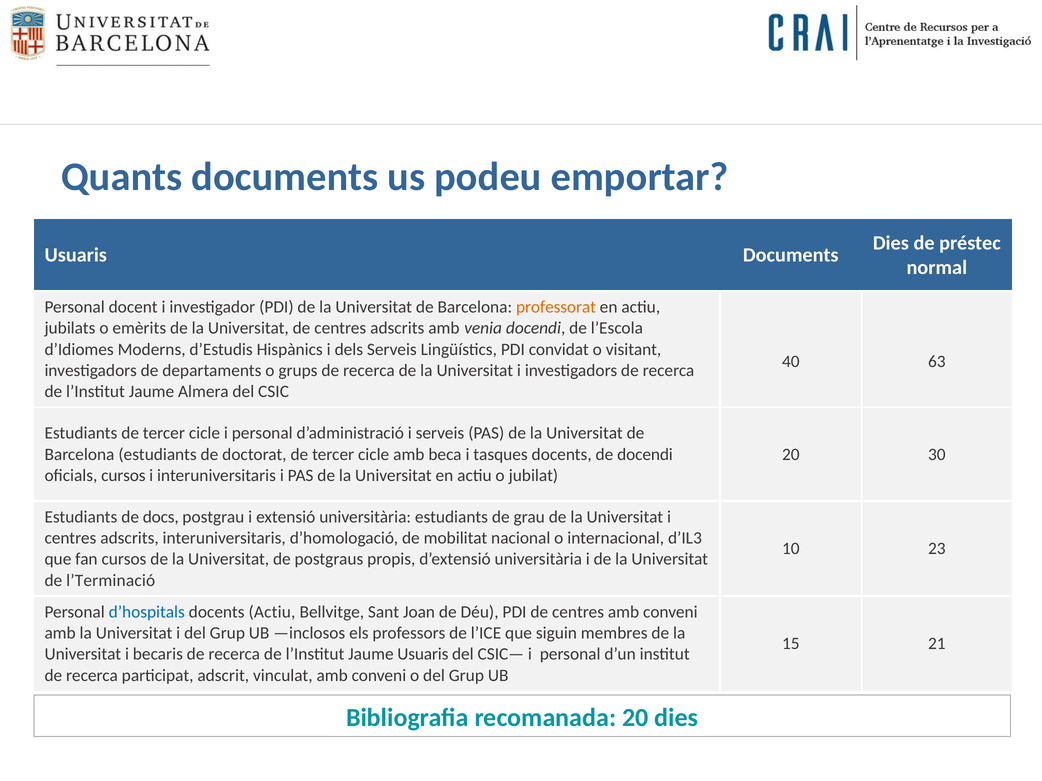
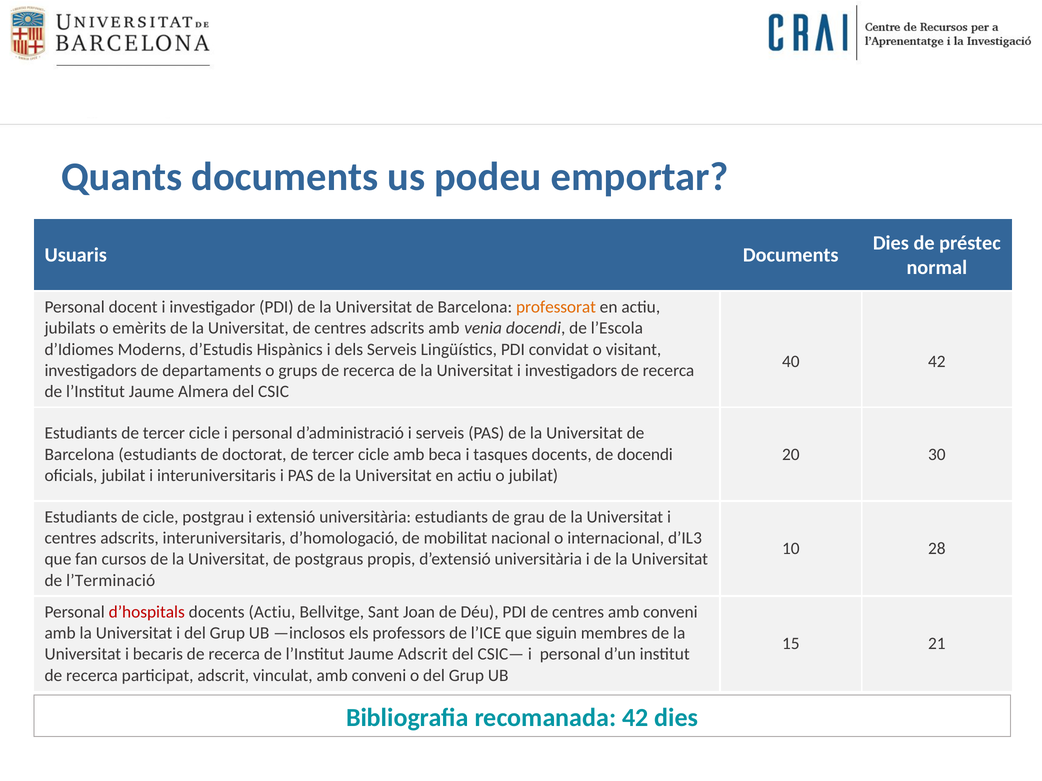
40 63: 63 -> 42 (937, 362)
oficials cursos: cursos -> jubilat (123, 476)
de docs: docs -> cicle (161, 517)
23: 23 -> 28 (937, 549)
d’hospitals colour: blue -> red (147, 612)
Jaume Usuaris: Usuaris -> Adscrit (423, 655)
recomanada 20: 20 -> 42 (635, 718)
